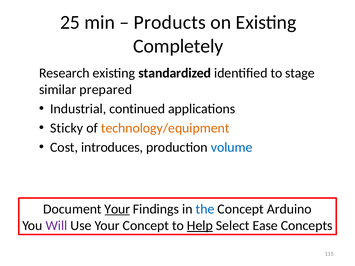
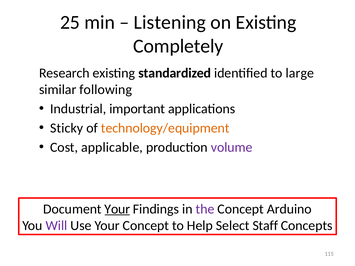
Products: Products -> Listening (170, 22)
stage: stage -> large (300, 73)
prepared: prepared -> following (106, 90)
continued: continued -> important (137, 109)
introduces: introduces -> applicable (112, 148)
volume colour: blue -> purple (232, 148)
the colour: blue -> purple (205, 209)
Help underline: present -> none (200, 226)
Ease: Ease -> Staff (265, 226)
